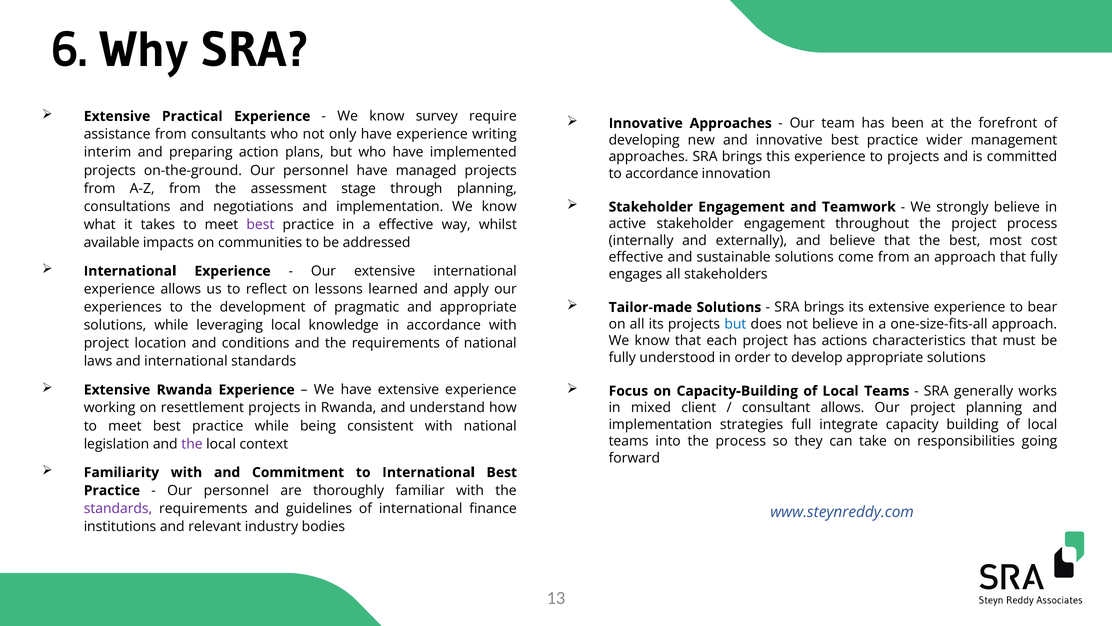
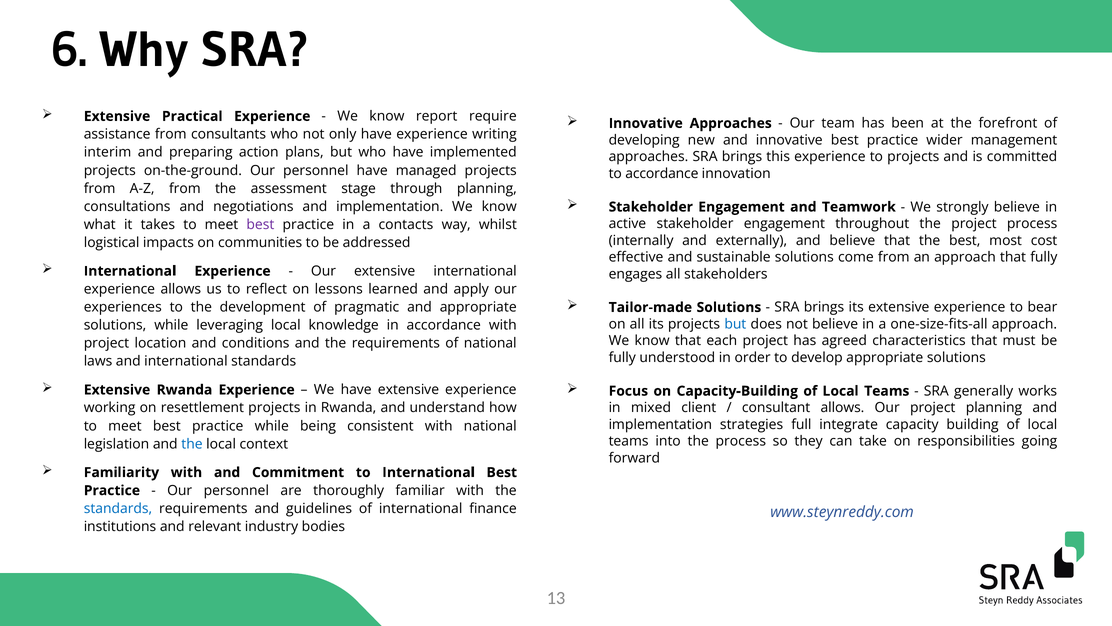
survey: survey -> report (437, 116)
a effective: effective -> contacts (406, 224)
available: available -> logistical (112, 242)
actions: actions -> agreed (844, 341)
the colour: purple -> blue (192, 444)
standards colour: purple -> blue (118, 508)
